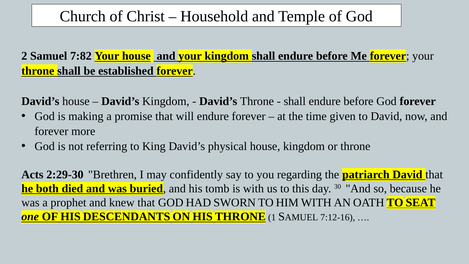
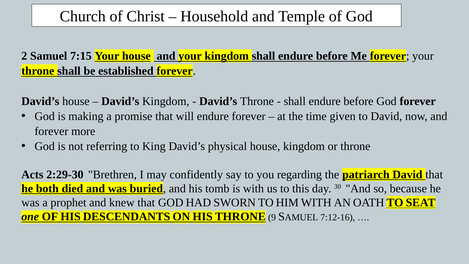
7:82: 7:82 -> 7:15 (81, 56)
1: 1 -> 9 (272, 217)
